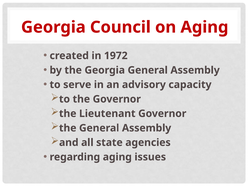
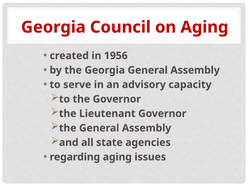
1972: 1972 -> 1956 (116, 56)
